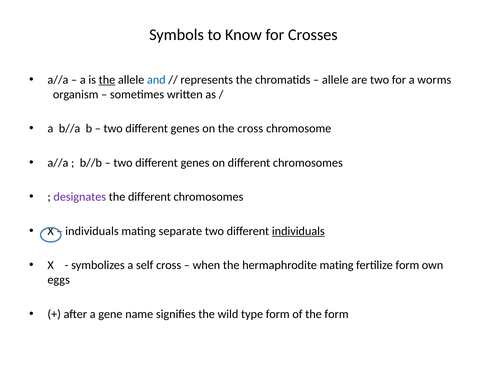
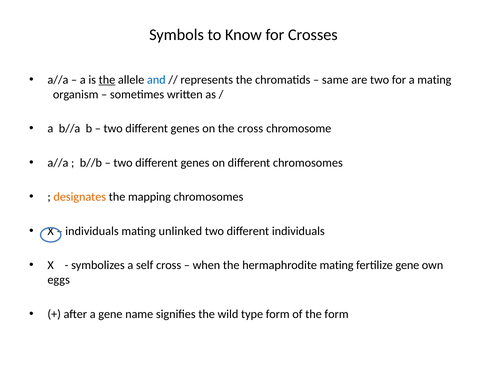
allele: allele -> same (335, 80)
a worms: worms -> mating (434, 80)
designates colour: purple -> orange (80, 196)
the different: different -> mapping (149, 196)
separate: separate -> unlinked (180, 231)
individuals underline: present -> none (298, 231)
fertilize form: form -> gene (407, 265)
